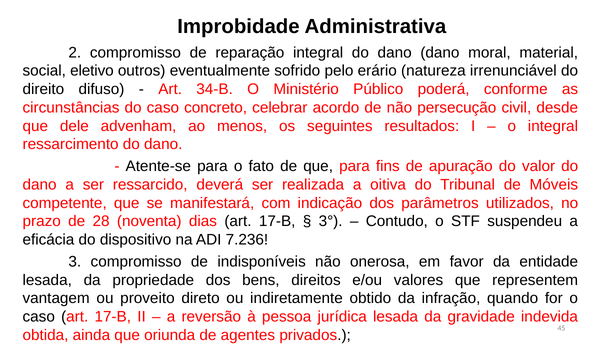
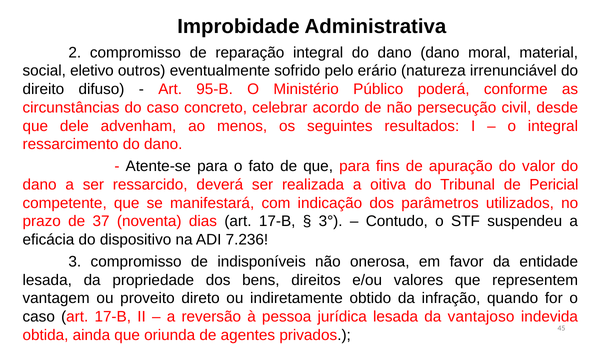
34-B: 34-B -> 95-B (215, 89)
Móveis: Móveis -> Pericial (554, 185)
28: 28 -> 37 (101, 222)
gravidade: gravidade -> vantajoso (481, 317)
